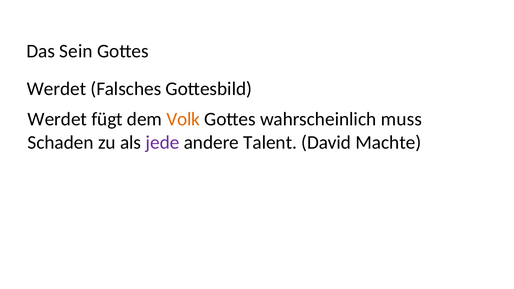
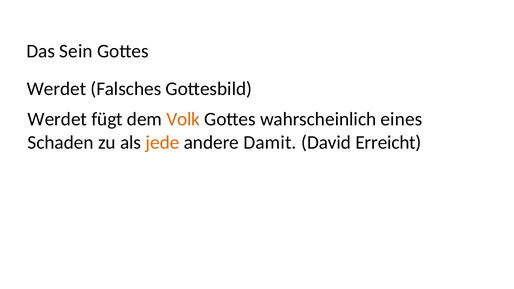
muss: muss -> eines (401, 119)
jede colour: purple -> orange (162, 142)
Talent: Talent -> Damit (270, 142)
Machte: Machte -> Erreicht (388, 142)
